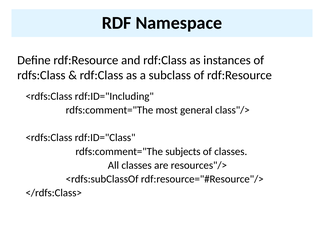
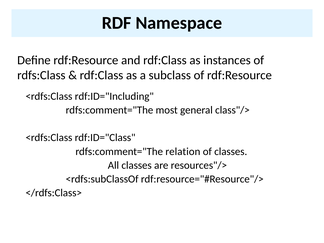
subjects: subjects -> relation (183, 151)
